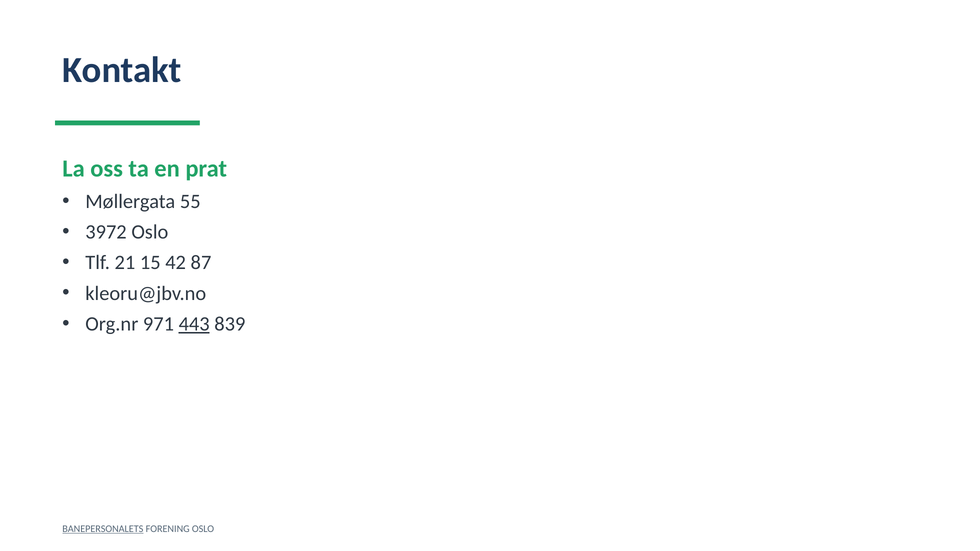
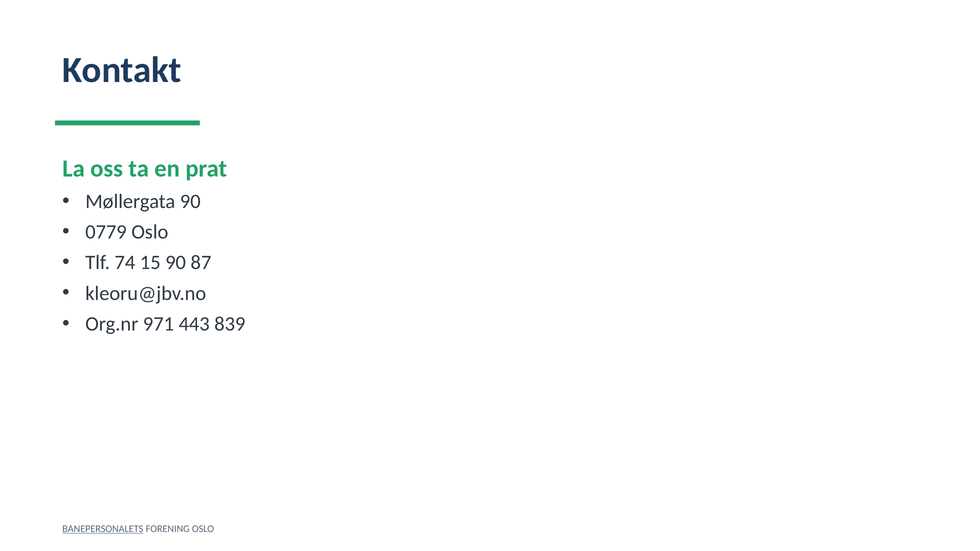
Møllergata 55: 55 -> 90 (190, 202)
3972: 3972 -> 0779 (106, 232)
21: 21 -> 74 (125, 263)
15 42: 42 -> 90 (176, 263)
443 underline: present -> none (194, 324)
